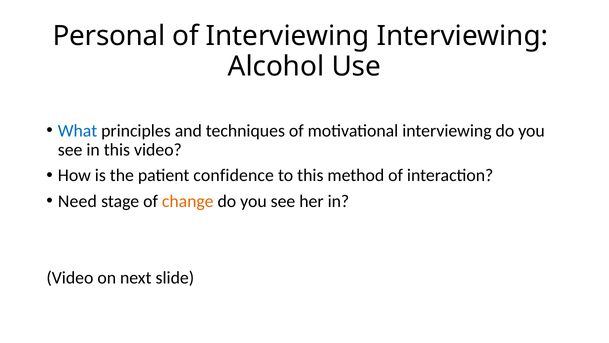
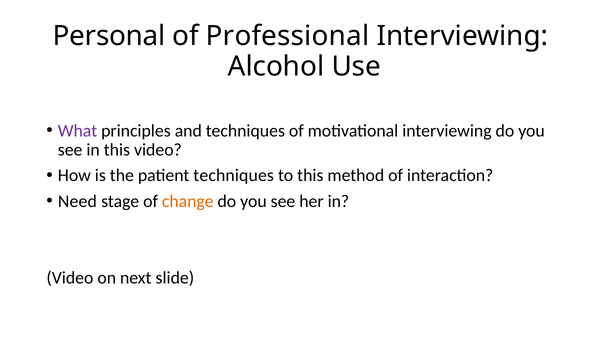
of Interviewing: Interviewing -> Professional (288, 36)
What colour: blue -> purple (78, 131)
patient confidence: confidence -> techniques (234, 175)
